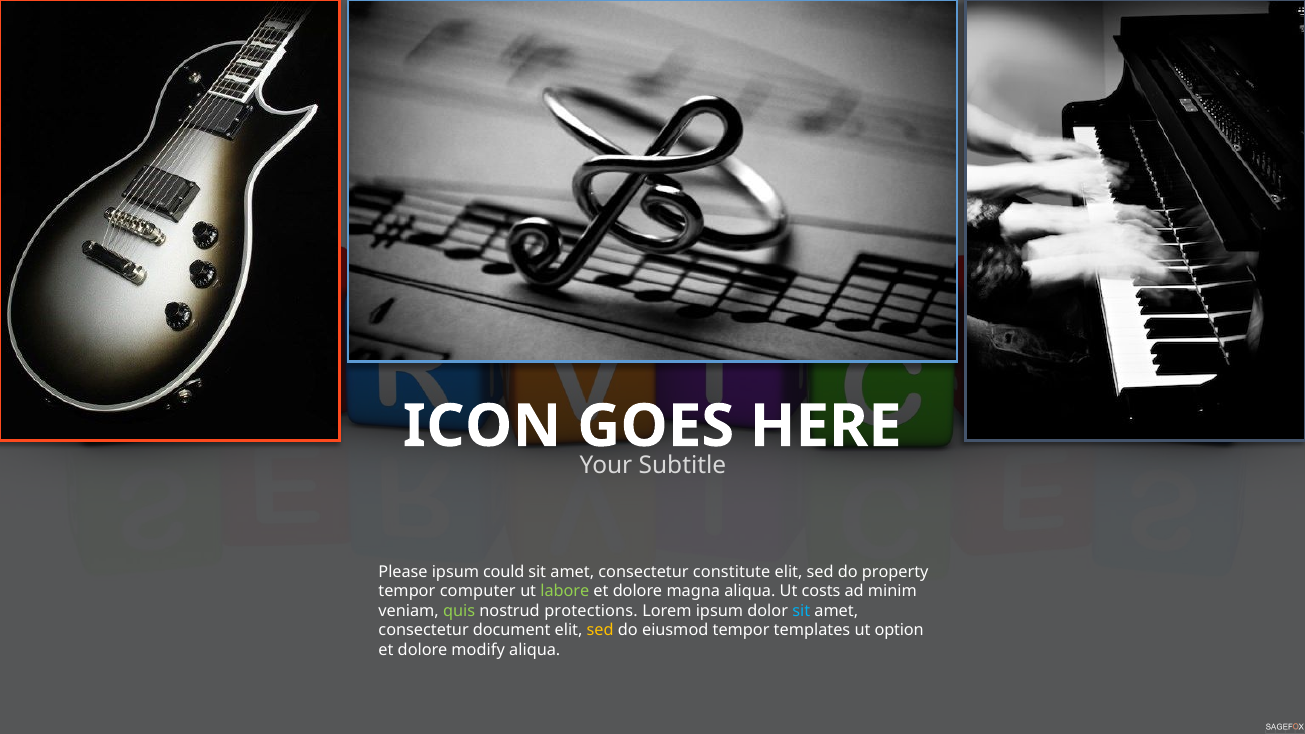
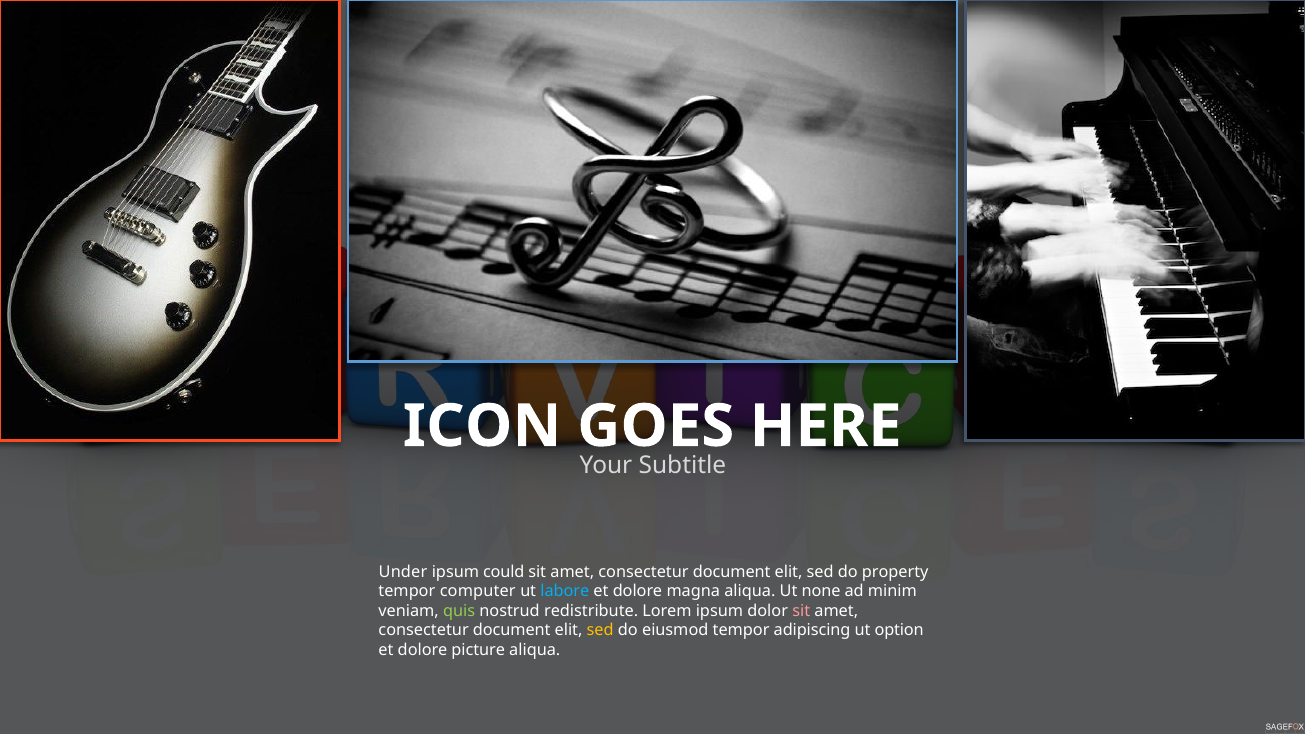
Please: Please -> Under (403, 572)
constitute: constitute -> document (732, 572)
labore colour: light green -> light blue (565, 591)
costs: costs -> none (821, 591)
protections: protections -> redistribute (591, 611)
sit colour: light blue -> pink (801, 611)
templates: templates -> adipiscing (812, 631)
modify: modify -> picture (478, 650)
